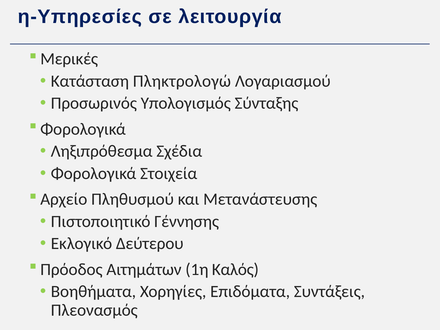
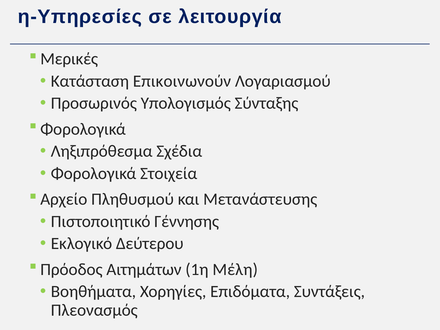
Πληκτρολογώ: Πληκτρολογώ -> Επικοινωνούν (182, 81)
Καλός: Καλός -> Μέλη (235, 269)
